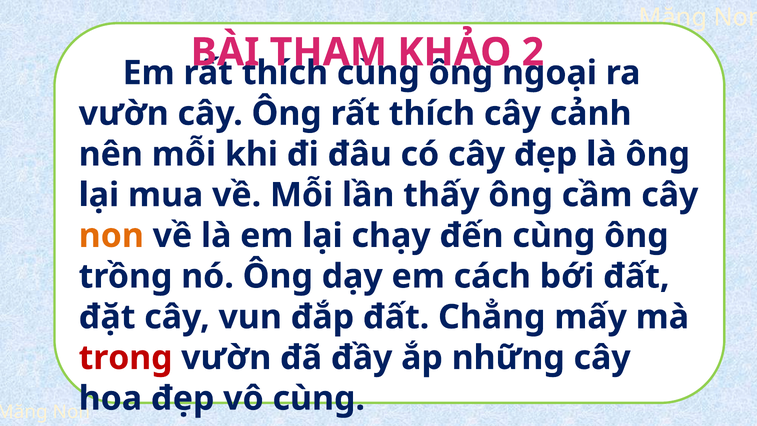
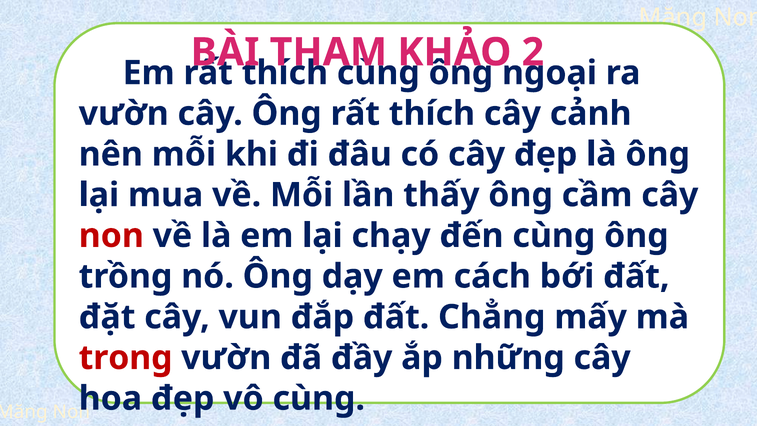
non colour: orange -> red (111, 236)
